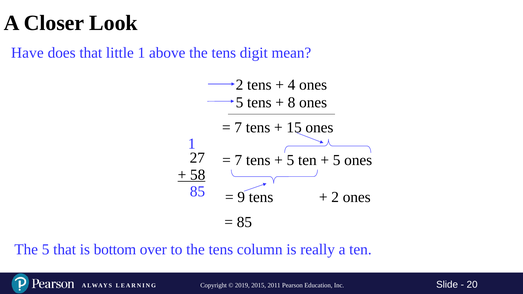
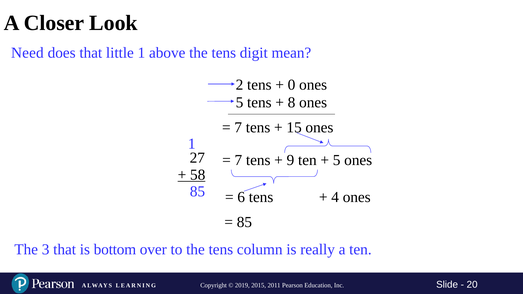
Have: Have -> Need (27, 53)
4: 4 -> 0 (292, 85)
5: 5 -> 9 (290, 160)
9: 9 -> 6 (241, 197)
2: 2 -> 4 (335, 197)
The 5: 5 -> 3 (46, 250)
